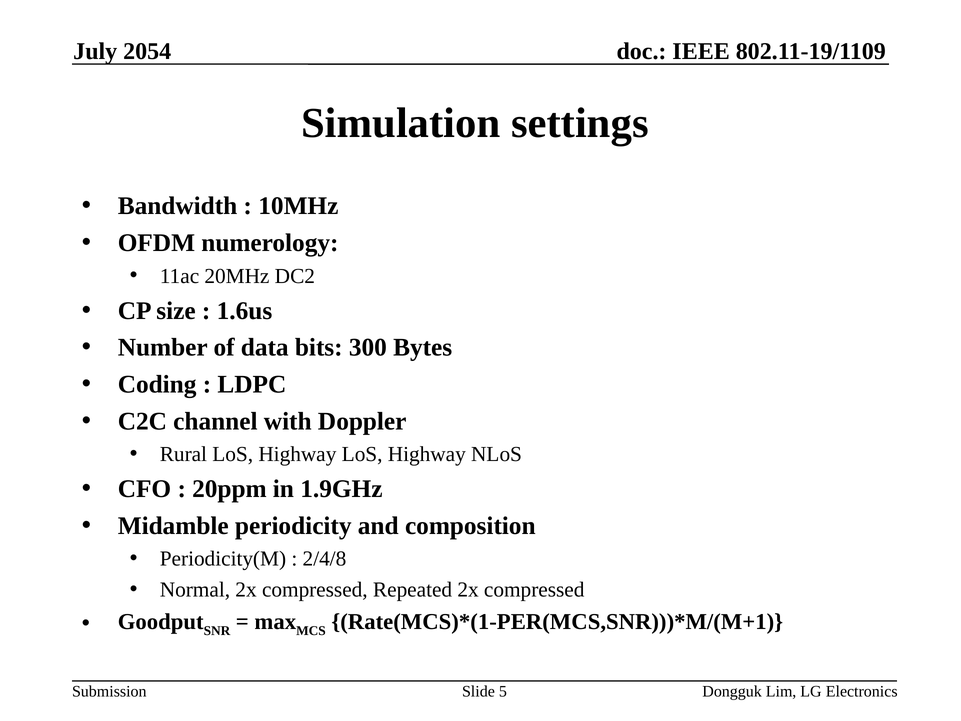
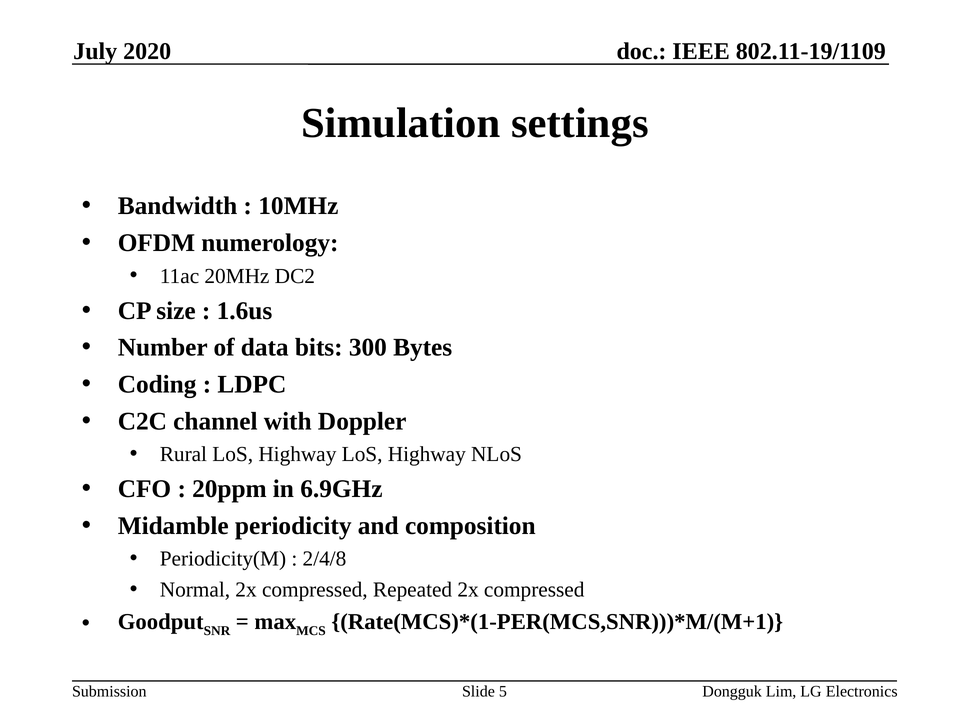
2054: 2054 -> 2020 (147, 51)
1.9GHz: 1.9GHz -> 6.9GHz (341, 489)
